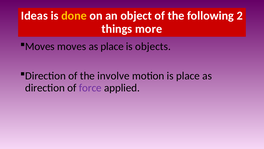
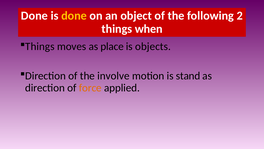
Ideas: Ideas -> Done (34, 16)
more: more -> when (149, 29)
Moves: Moves -> Things (40, 46)
is place: place -> stand (188, 76)
force colour: purple -> orange (90, 88)
